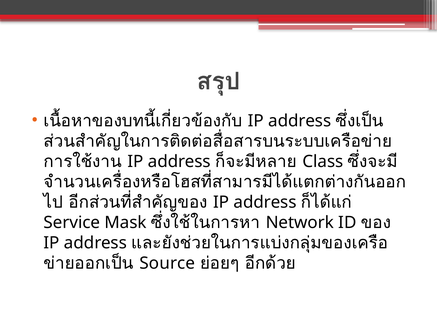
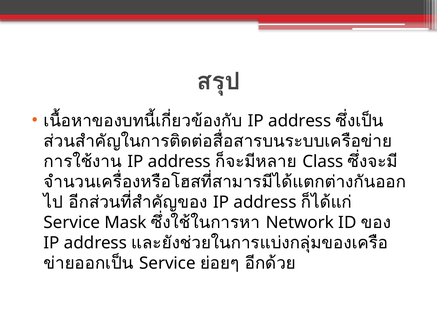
Source: Source -> Service (167, 264)
